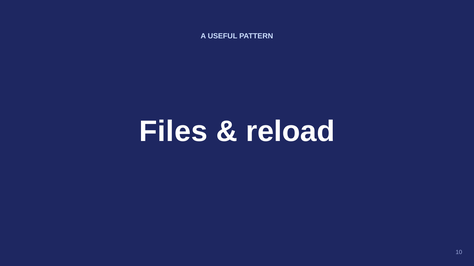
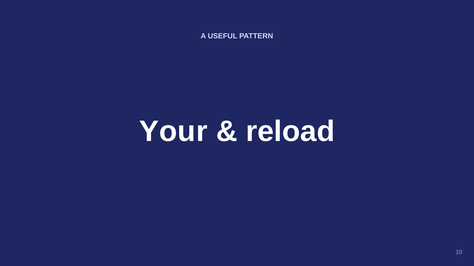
Files: Files -> Your (173, 132)
